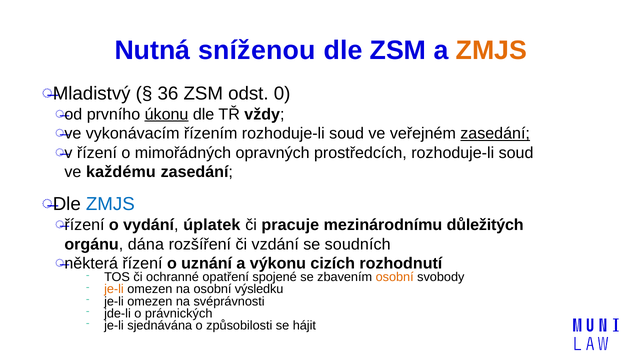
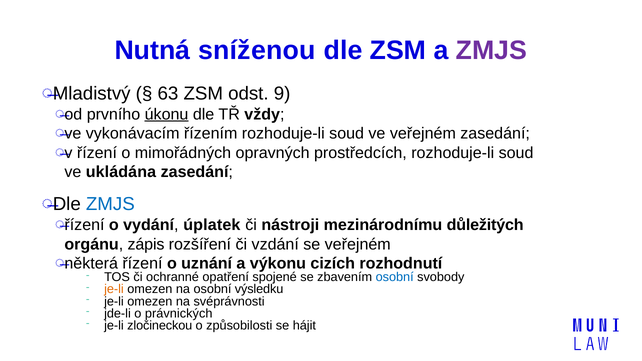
ZMJS colour: orange -> purple (491, 50)
36: 36 -> 63 (168, 94)
0: 0 -> 9 (282, 94)
zasedání underline: present -> none (495, 134)
každému: každému -> ukládána (121, 172)
pracuje: pracuje -> nástroji (290, 225)
dána: dána -> zápis (146, 244)
se soudních: soudních -> veřejném (358, 244)
osobní colour: orange -> blue (395, 277)
sjednávána: sjednávána -> zločineckou (160, 326)
